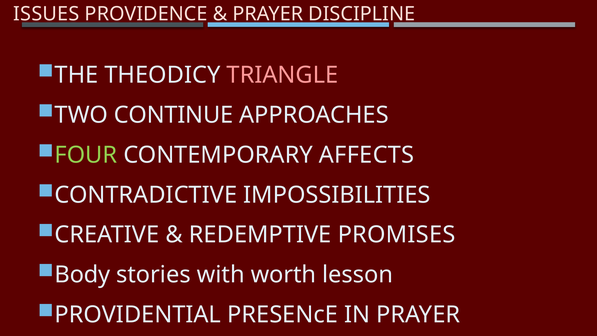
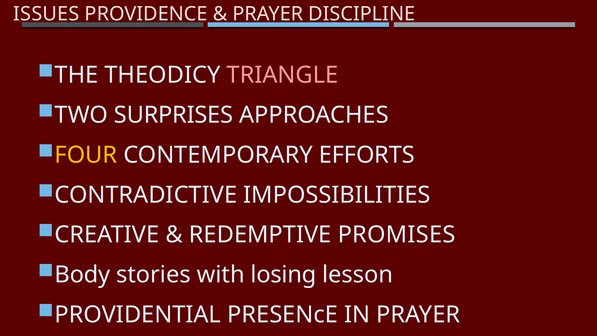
CONTINUE: CONTINUE -> SURPRISES (174, 115)
FOUR colour: light green -> yellow (86, 155)
AFFECTS: AFFECTS -> EFFORTS (367, 155)
worth: worth -> losing (283, 275)
